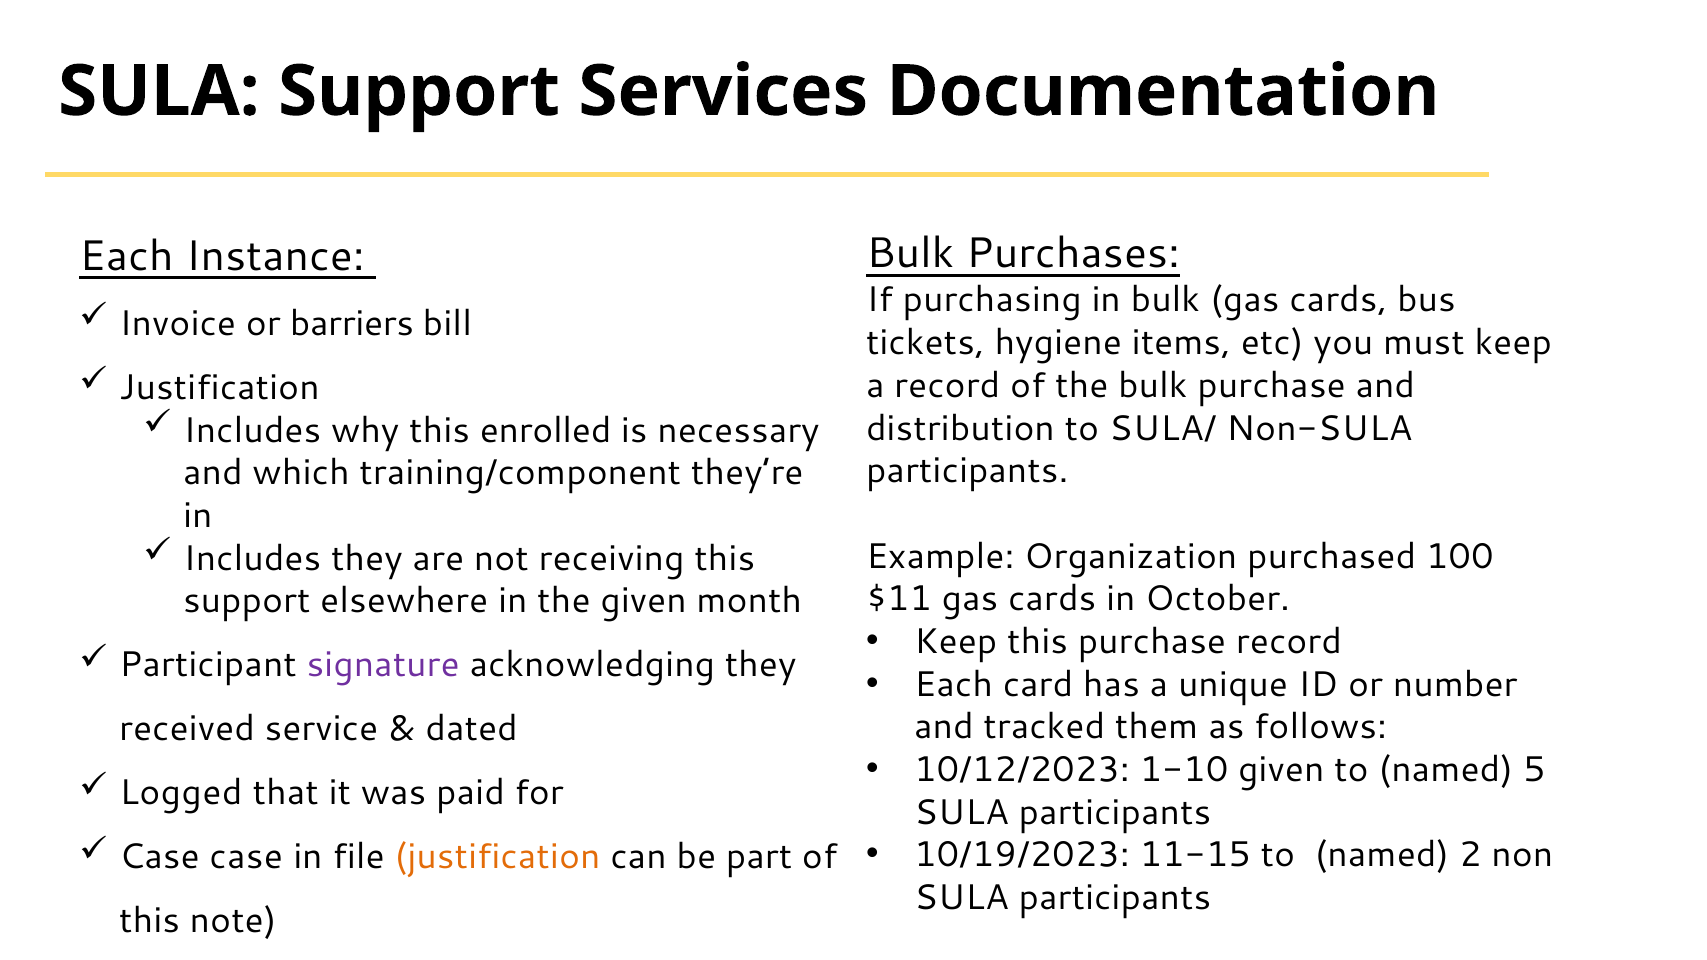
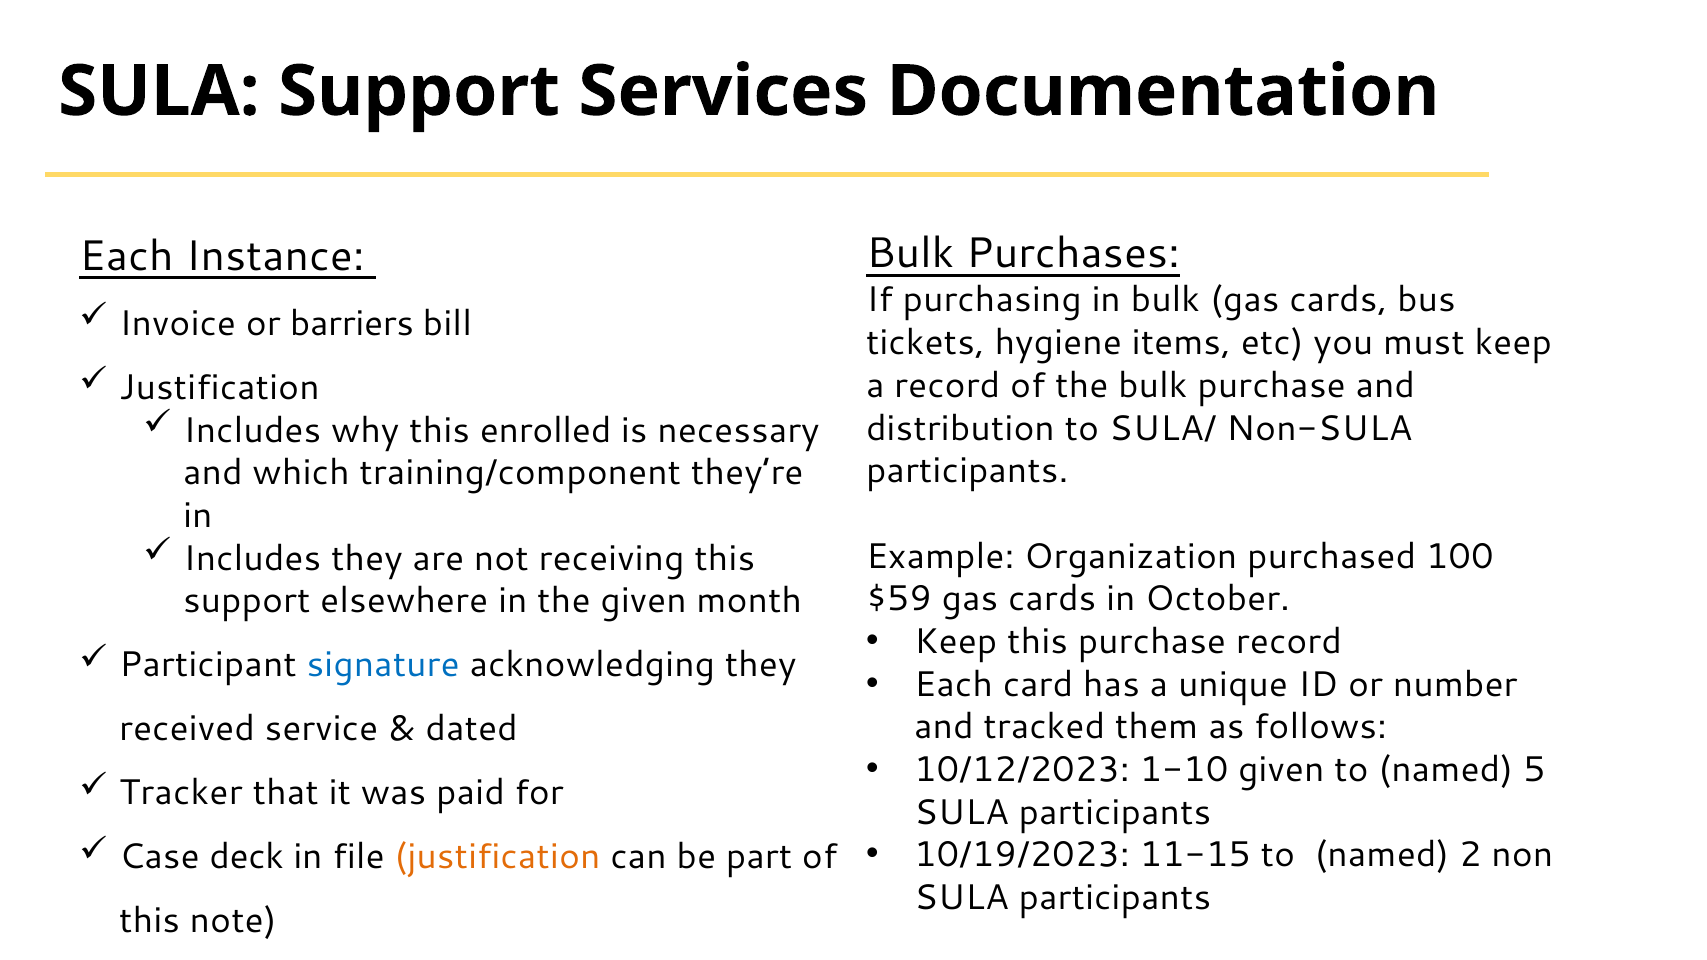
$11: $11 -> $59 (899, 599)
signature colour: purple -> blue (383, 665)
Logged: Logged -> Tracker (181, 793)
Case case: case -> deck (247, 857)
